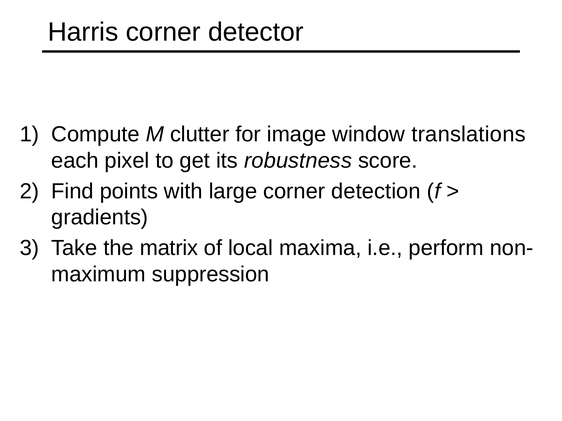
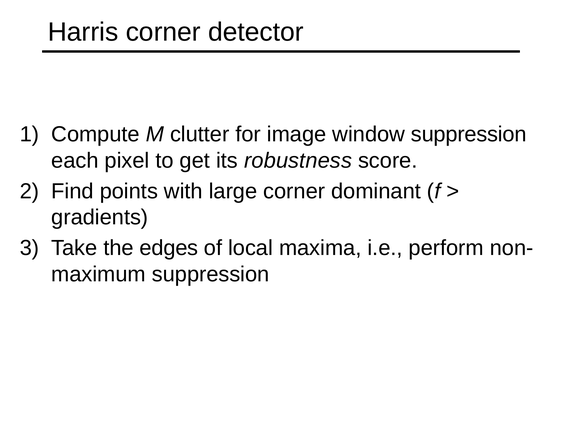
window translations: translations -> suppression (469, 135)
detection: detection -> dominant (376, 191)
matrix: matrix -> edges (169, 248)
